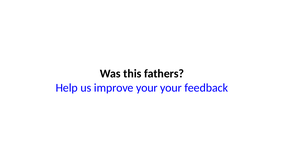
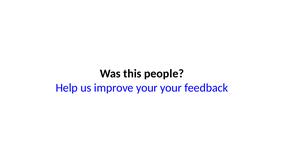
fathers: fathers -> people (164, 73)
